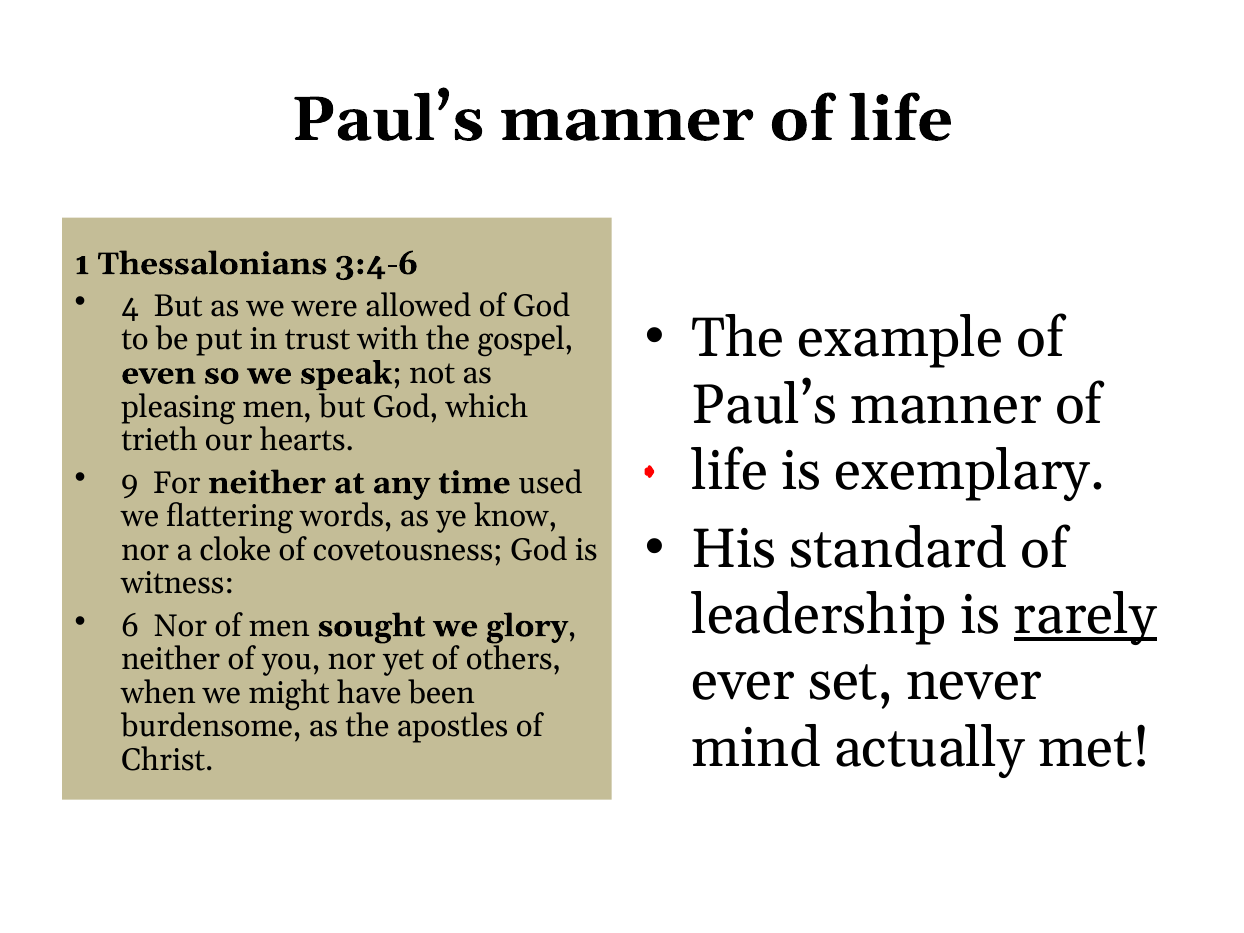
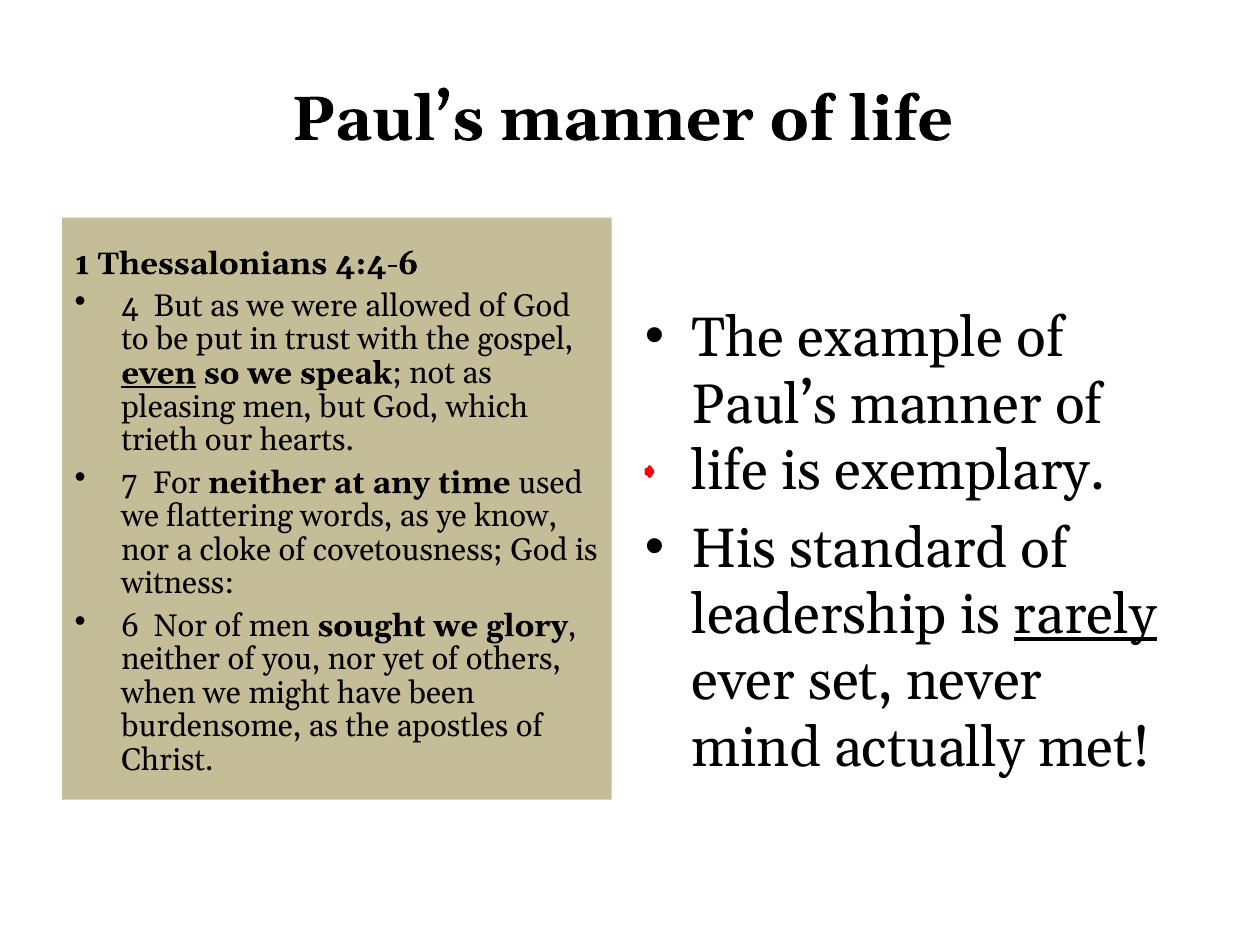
3:4-6: 3:4-6 -> 4:4-6 (377, 264)
even underline: none -> present (159, 373)
9: 9 -> 7 (129, 483)
